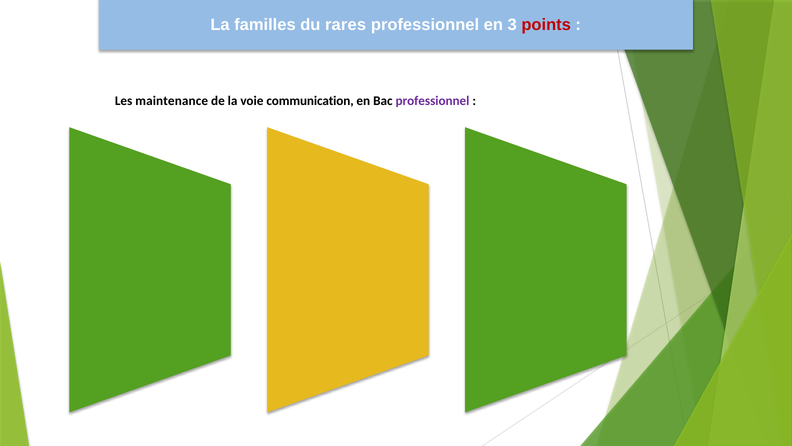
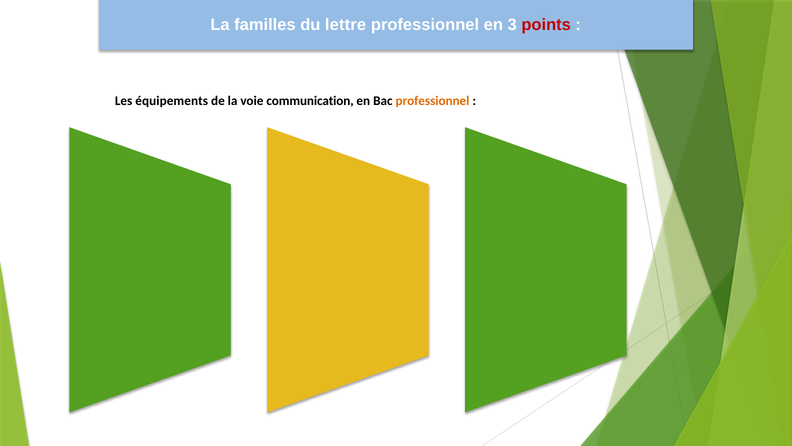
rares: rares -> lettre (346, 25)
maintenance: maintenance -> équipements (172, 101)
professionnel colour: purple -> orange (432, 101)
